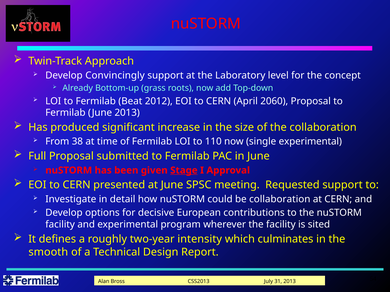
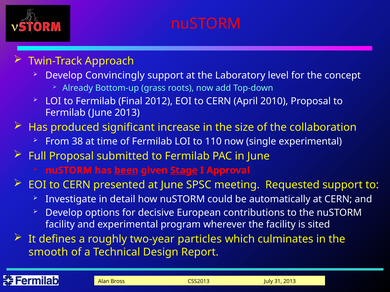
Beat: Beat -> Final (130, 101)
2060: 2060 -> 2010 (274, 101)
been underline: none -> present (126, 171)
be collaboration: collaboration -> automatically (280, 199)
intensity: intensity -> particles (200, 239)
